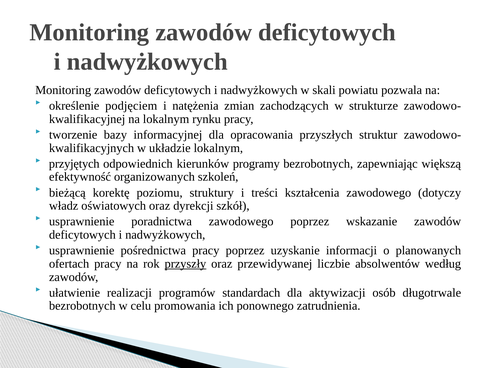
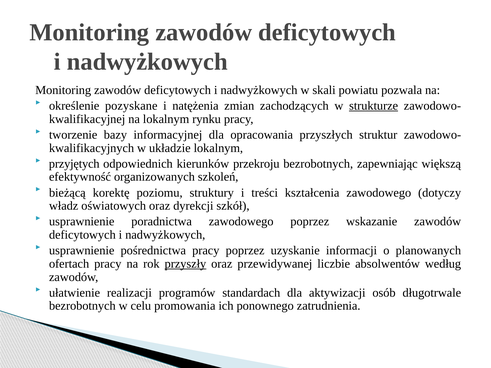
podjęciem: podjęciem -> pozyskane (131, 106)
strukturze underline: none -> present (374, 106)
programy: programy -> przekroju (256, 164)
